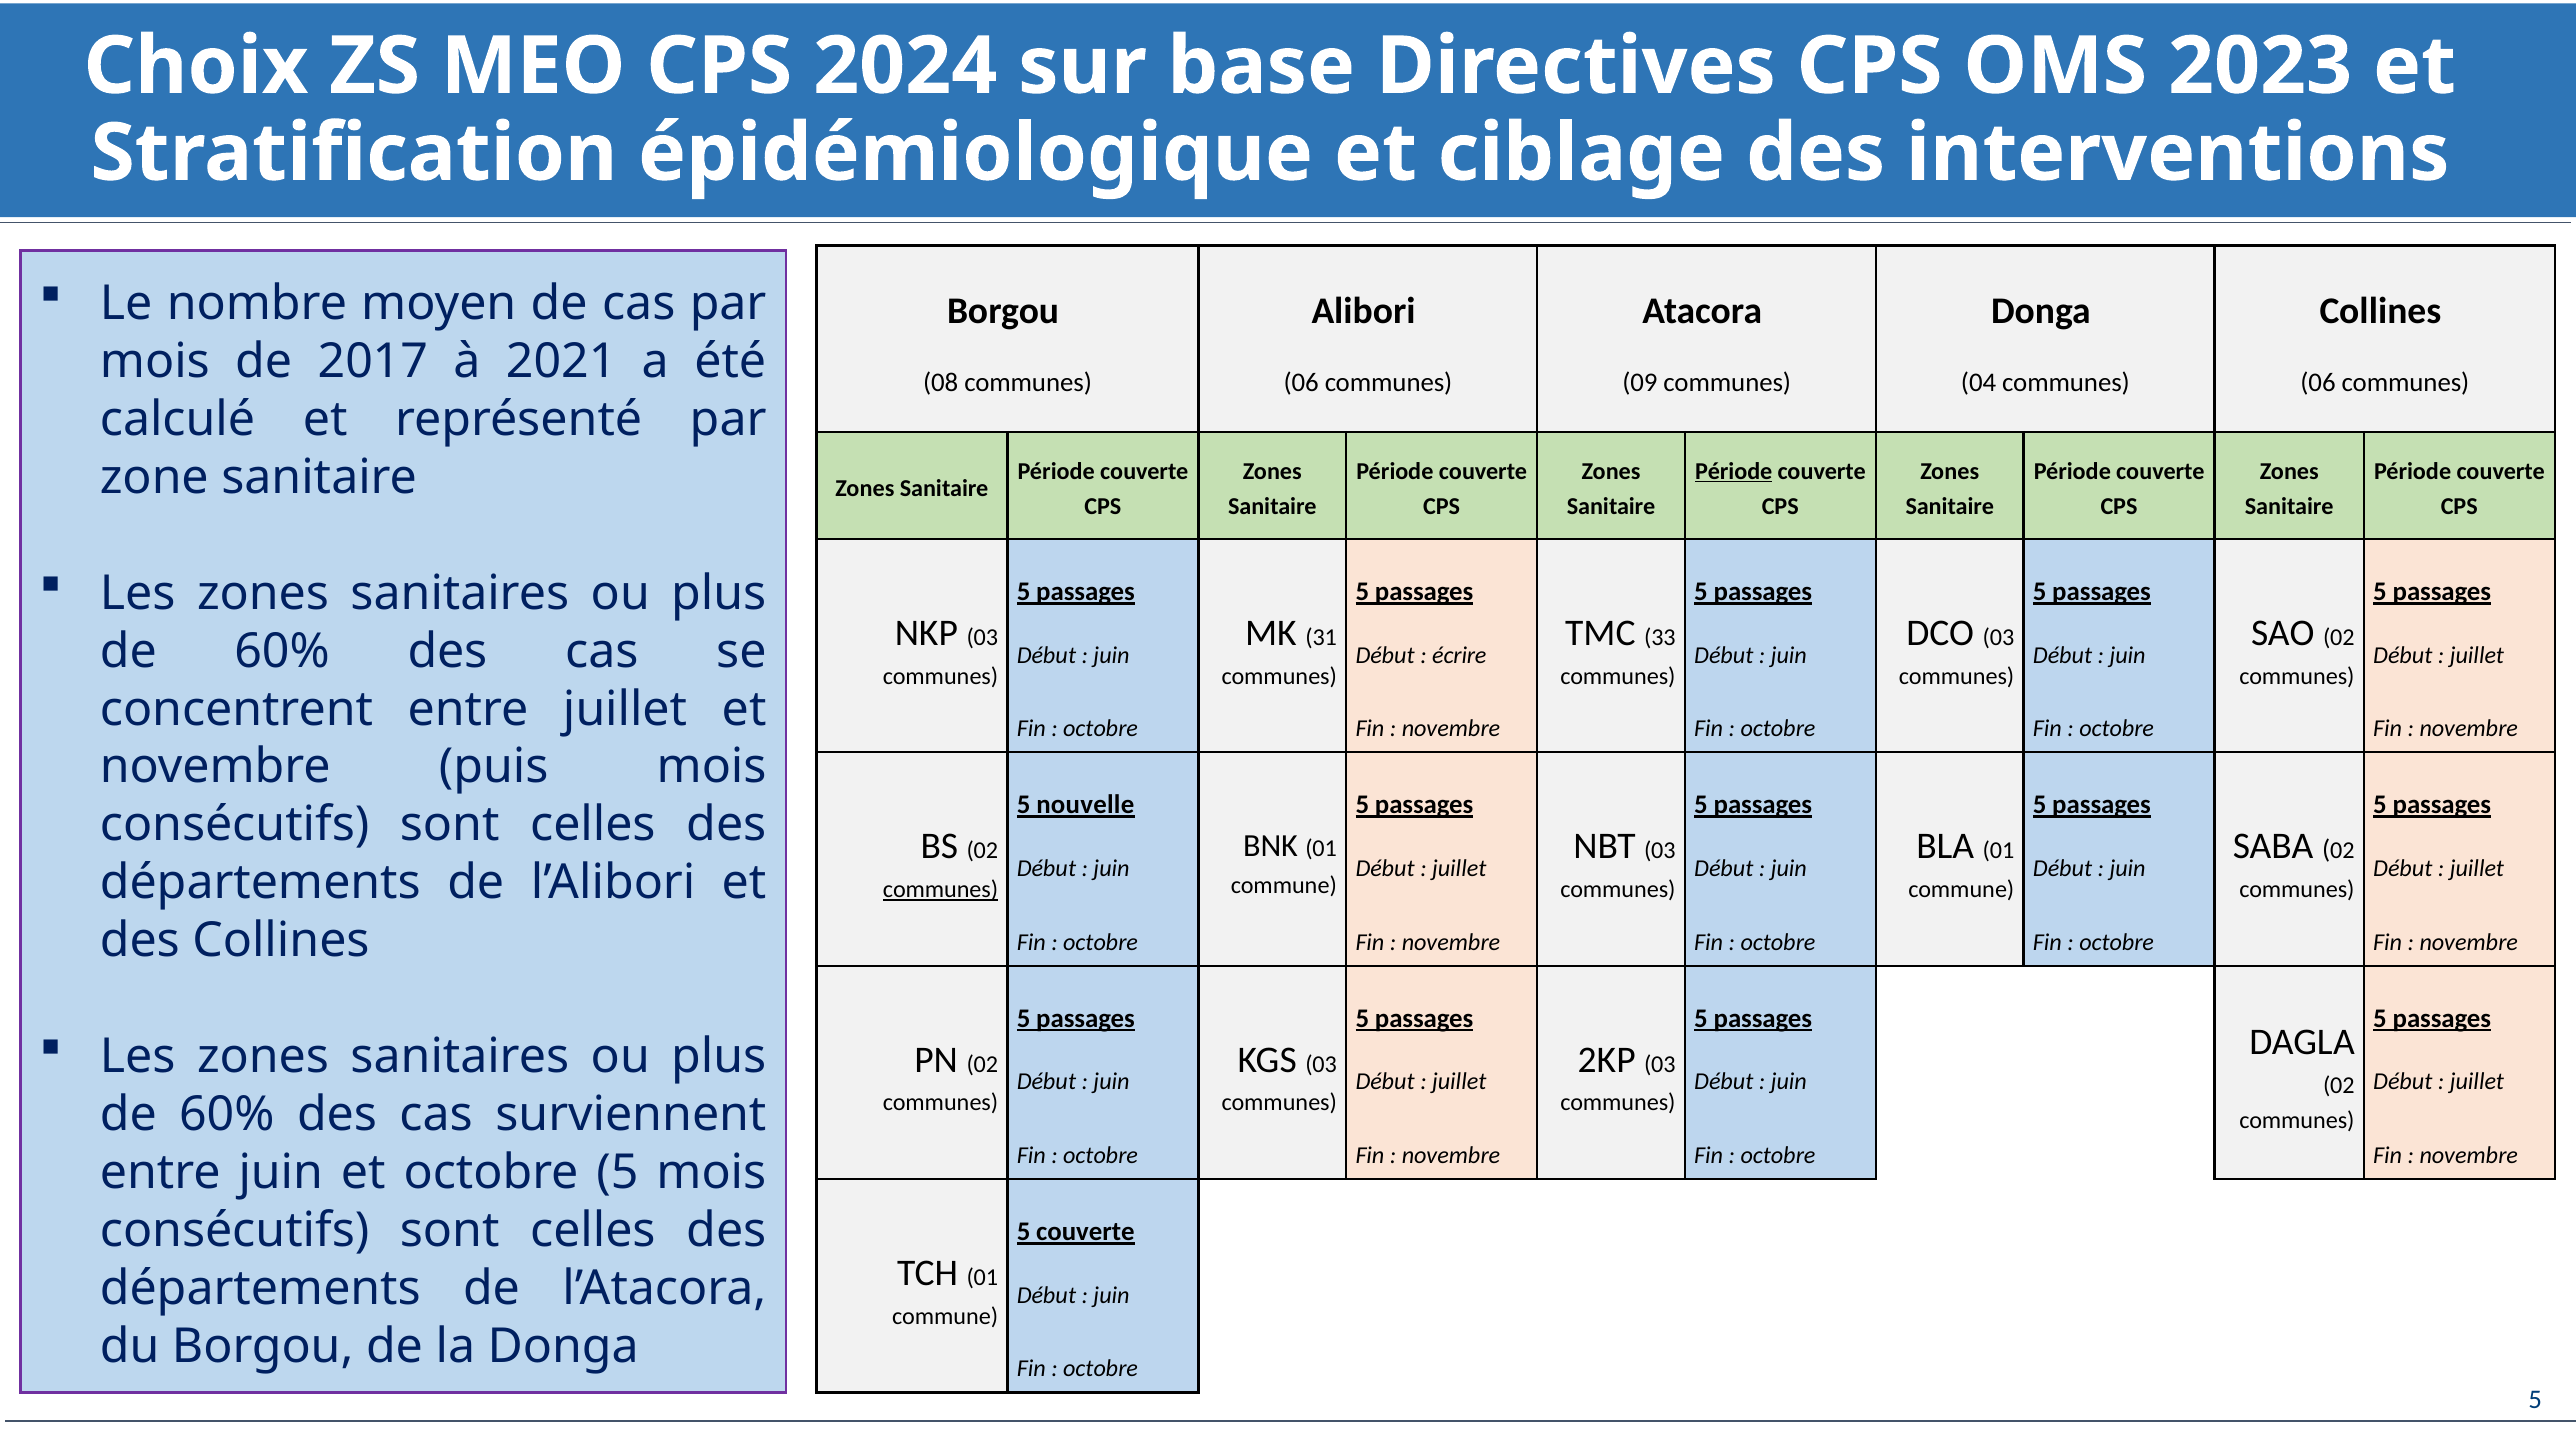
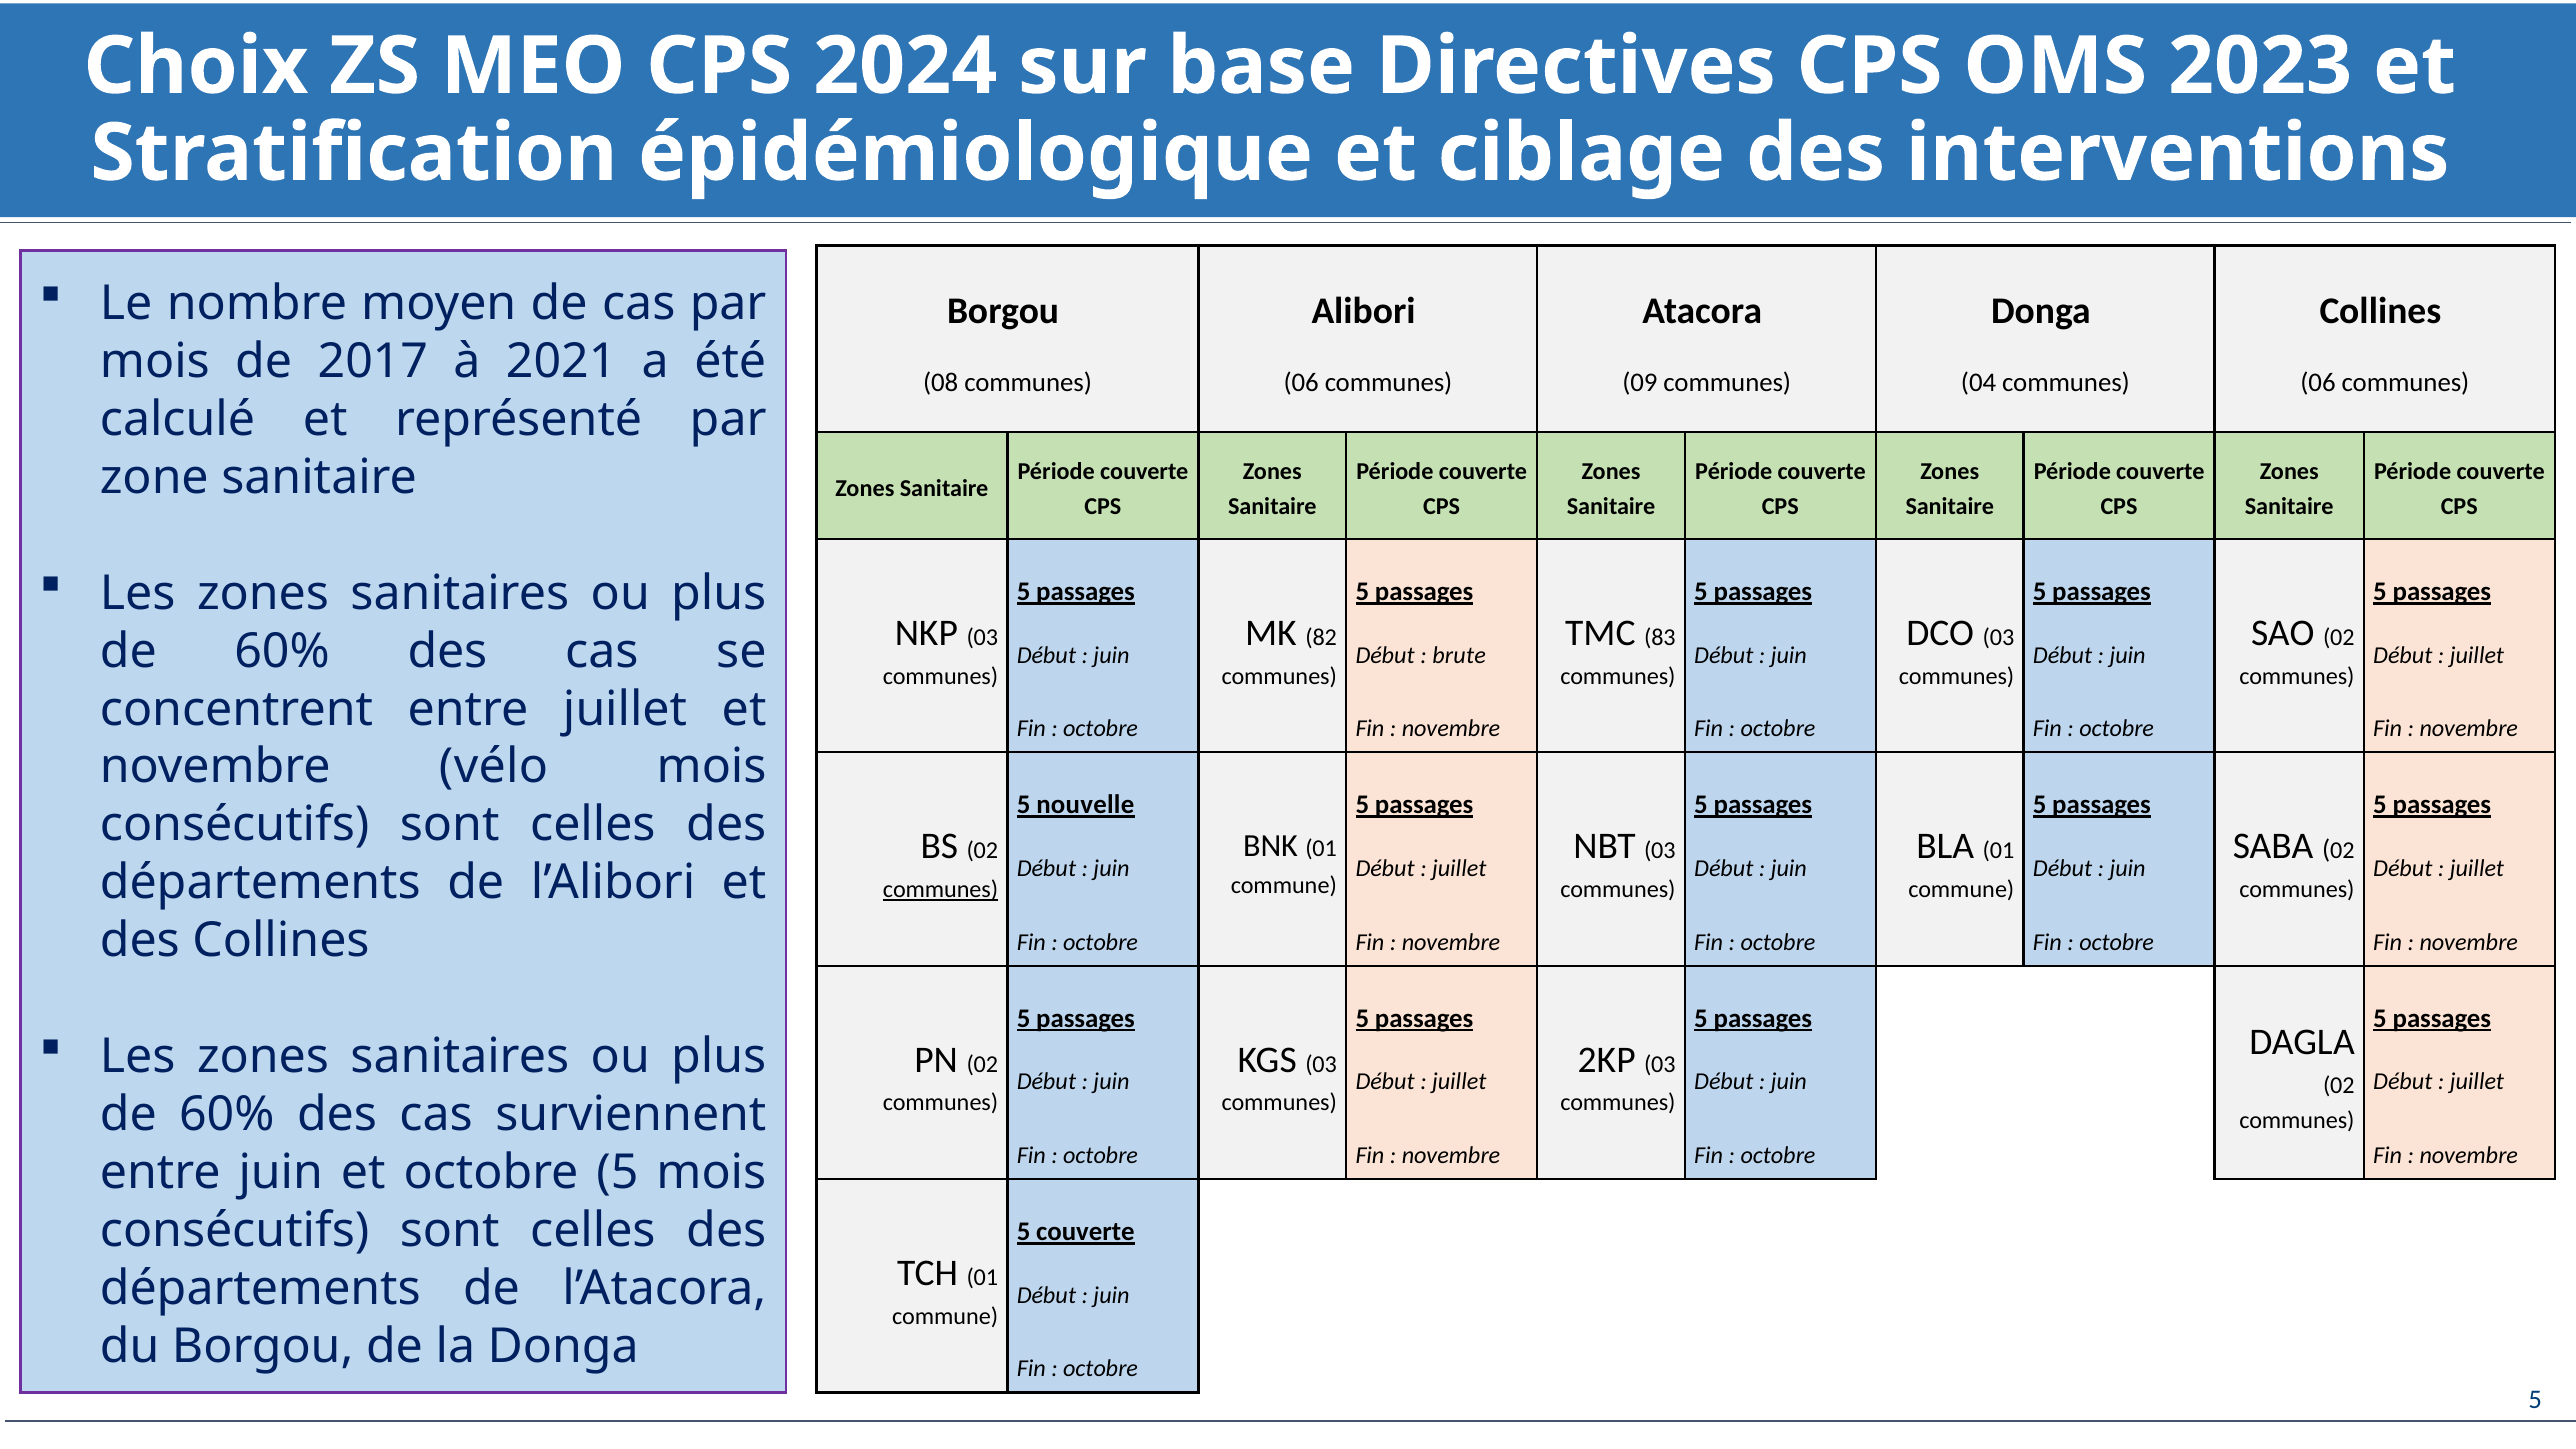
Période underline: present -> none (1734, 471)
31: 31 -> 82 (1321, 637)
33: 33 -> 83 (1660, 637)
écrire: écrire -> brute (1459, 655)
puis: puis -> vélo (494, 767)
